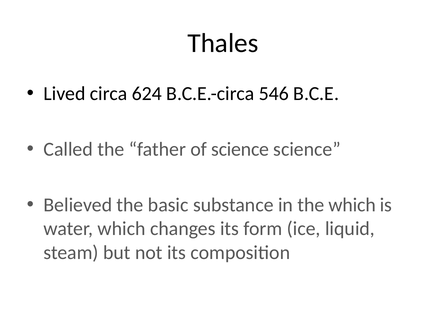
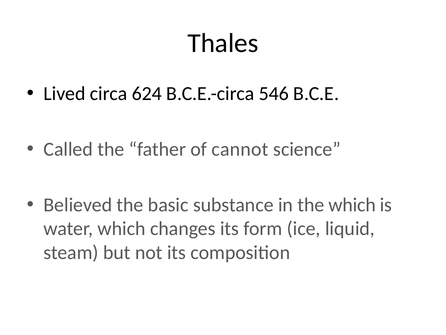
of science: science -> cannot (240, 149)
